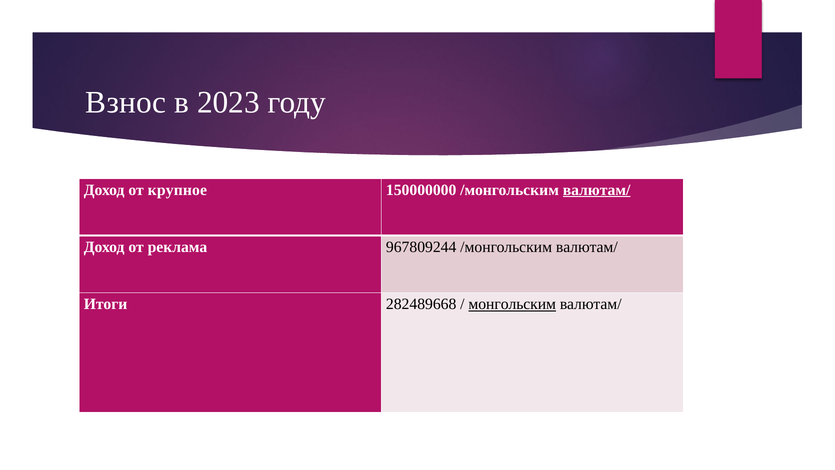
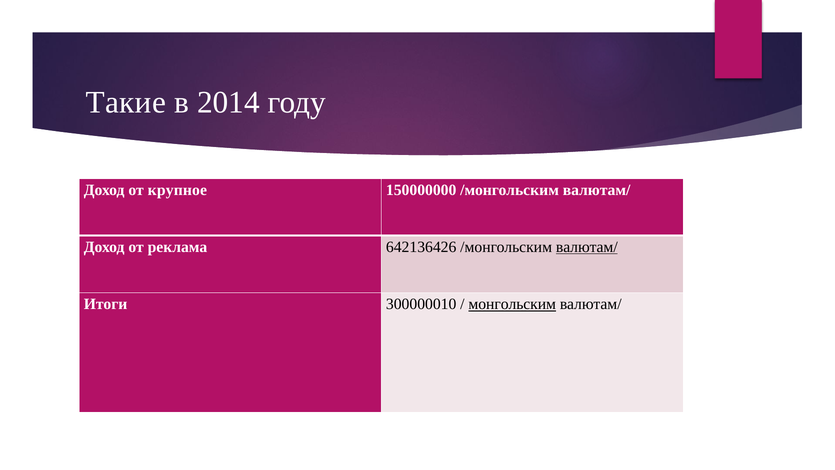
Взнос: Взнос -> Такие (126, 102)
2023: 2023 -> 2014 (228, 102)
валютам/ underline: present -> none (597, 190)
967809244: 967809244 -> 642136426 (421, 247)
валютам/ underline: none -> present (587, 247)
282489668: 282489668 -> 300000010 (421, 304)
